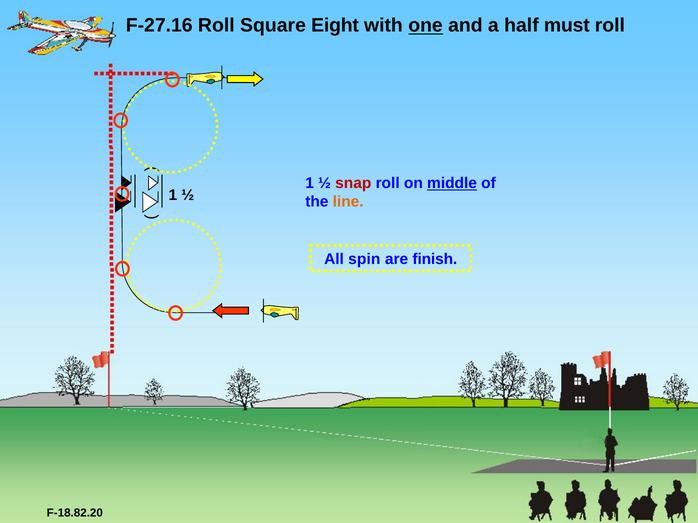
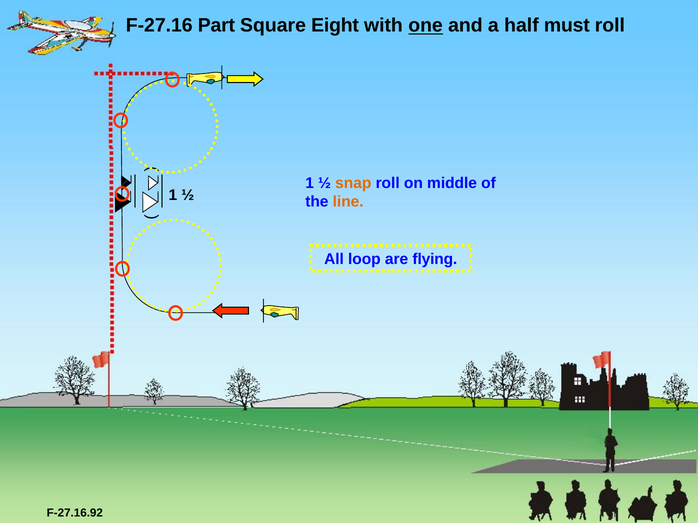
F-27.16 Roll: Roll -> Part (216, 26)
snap colour: red -> orange (353, 183)
middle underline: present -> none (452, 183)
spin: spin -> loop (364, 260)
finish: finish -> flying (435, 260)
F-18.82.20: F-18.82.20 -> F-27.16.92 (75, 514)
